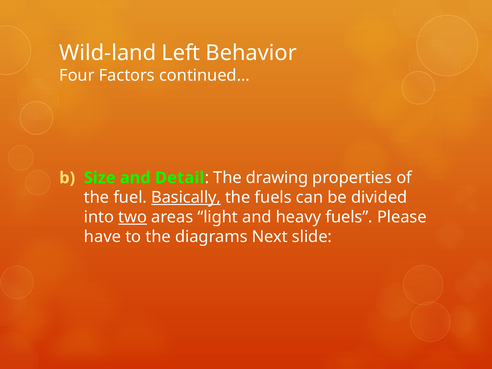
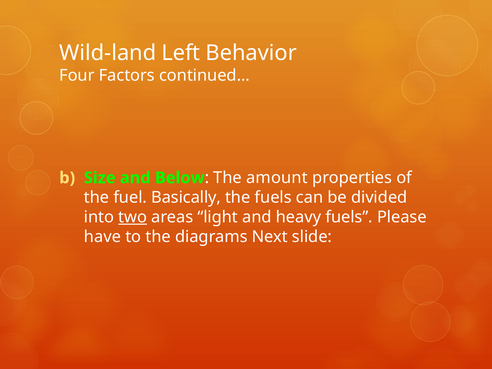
Detail: Detail -> Below (180, 178)
drawing: drawing -> amount (277, 178)
Basically underline: present -> none (186, 198)
